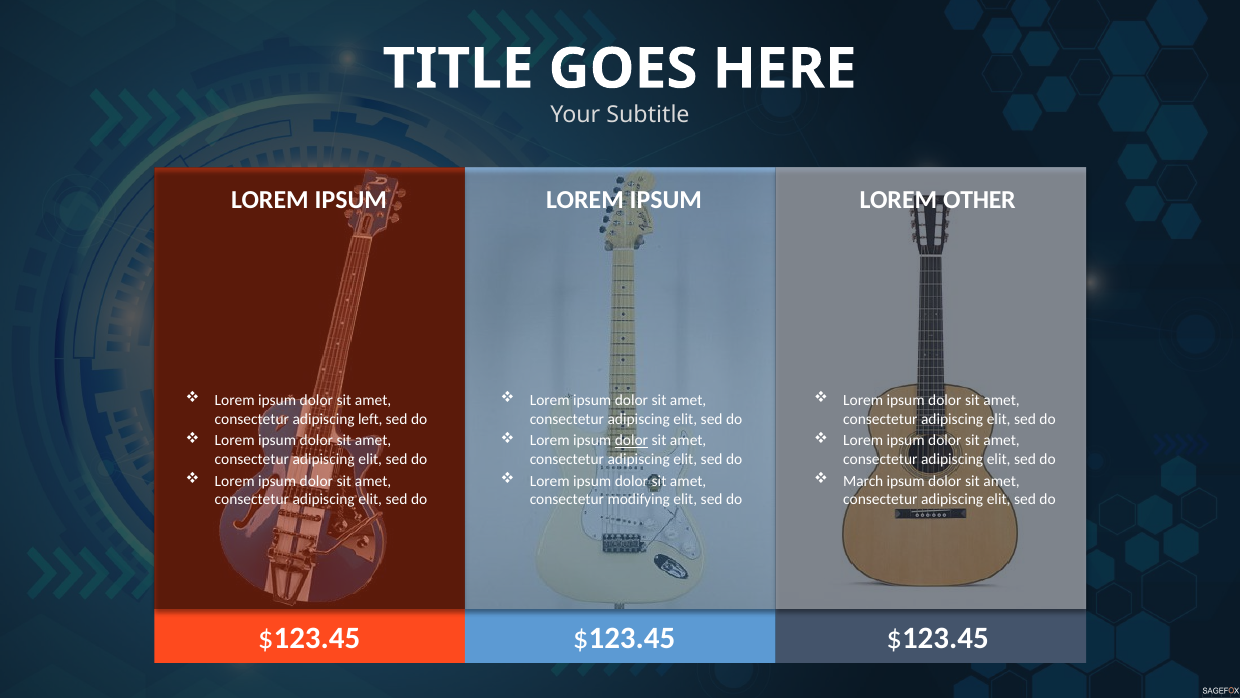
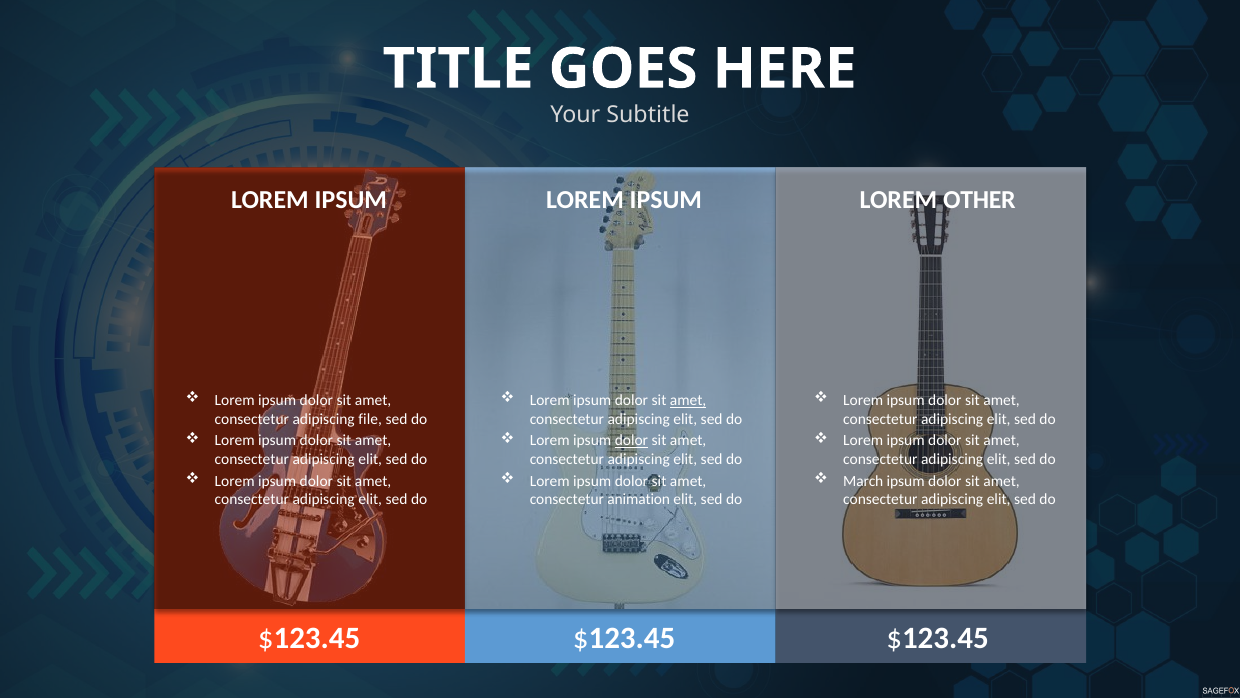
amet underline: none -> present (688, 400)
left: left -> file (370, 419)
modifying: modifying -> animation (639, 499)
